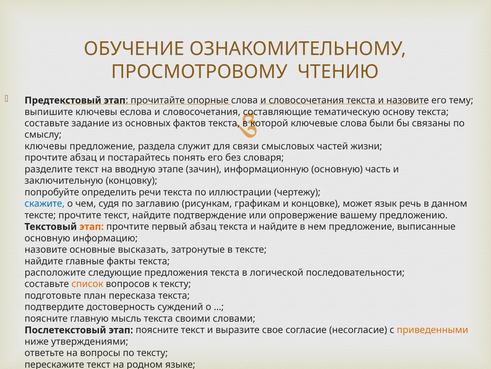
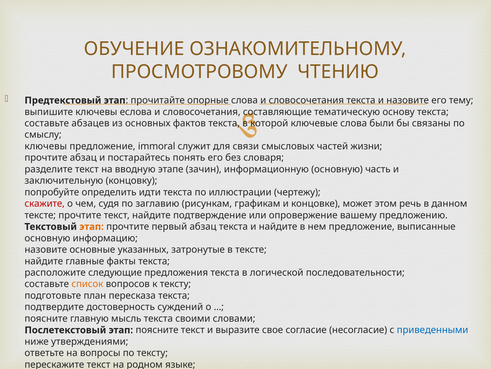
задание: задание -> абзацев (90, 123)
раздела: раздела -> immoral (157, 146)
речи: речи -> идти (150, 192)
скажите colour: blue -> red (45, 203)
язык: язык -> этом (386, 203)
высказать: высказать -> указанных (143, 249)
приведенными colour: orange -> blue (433, 329)
